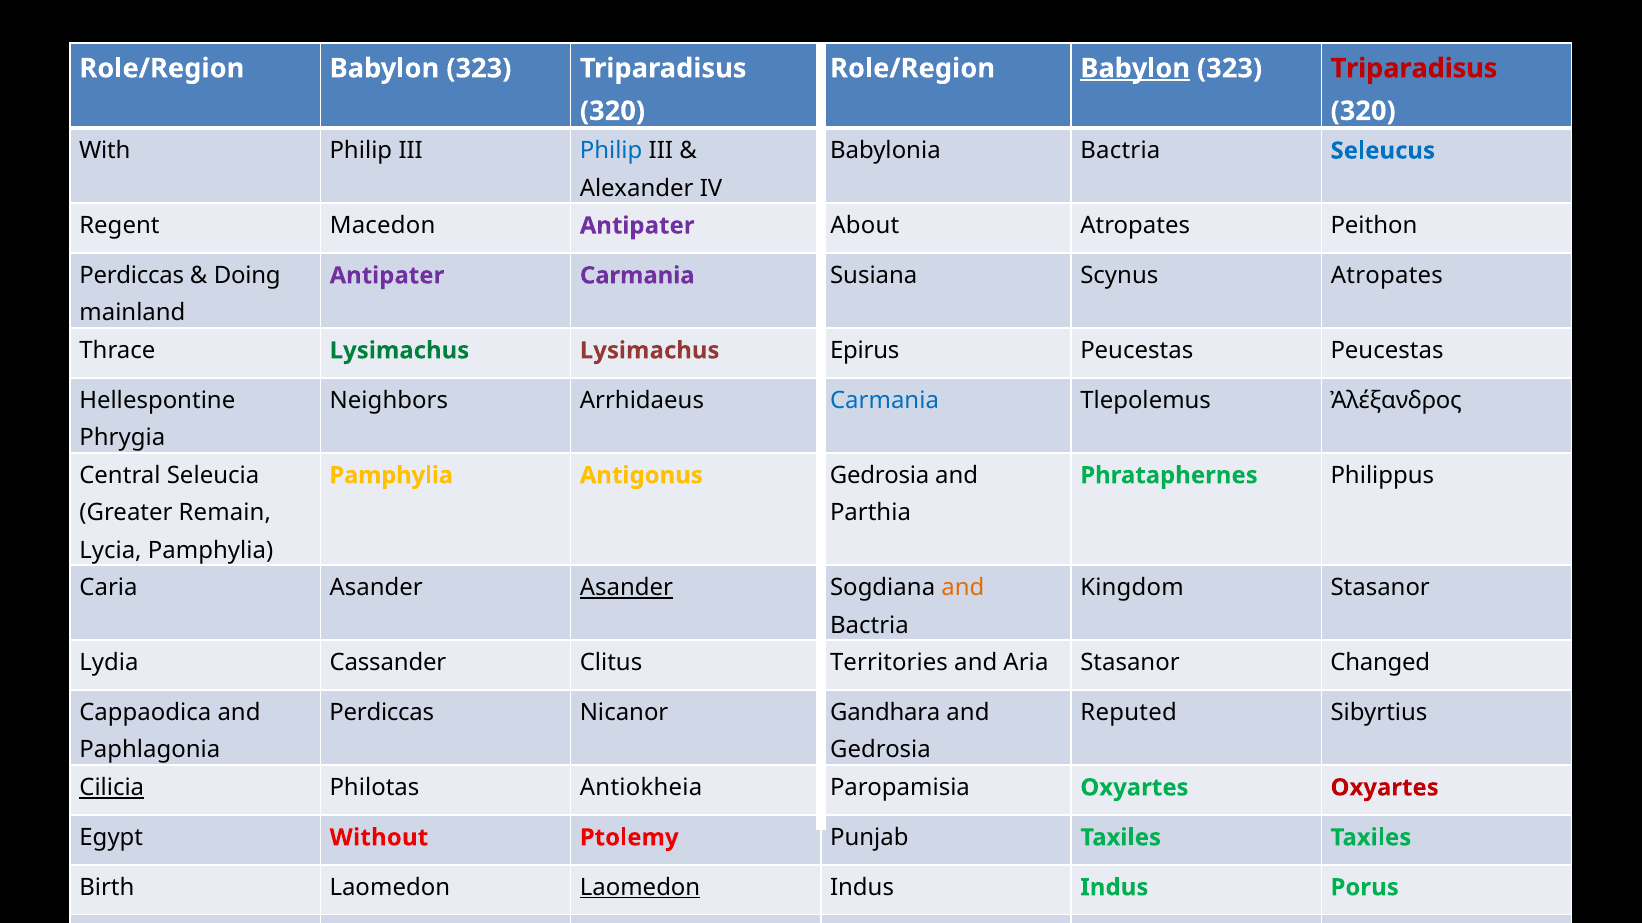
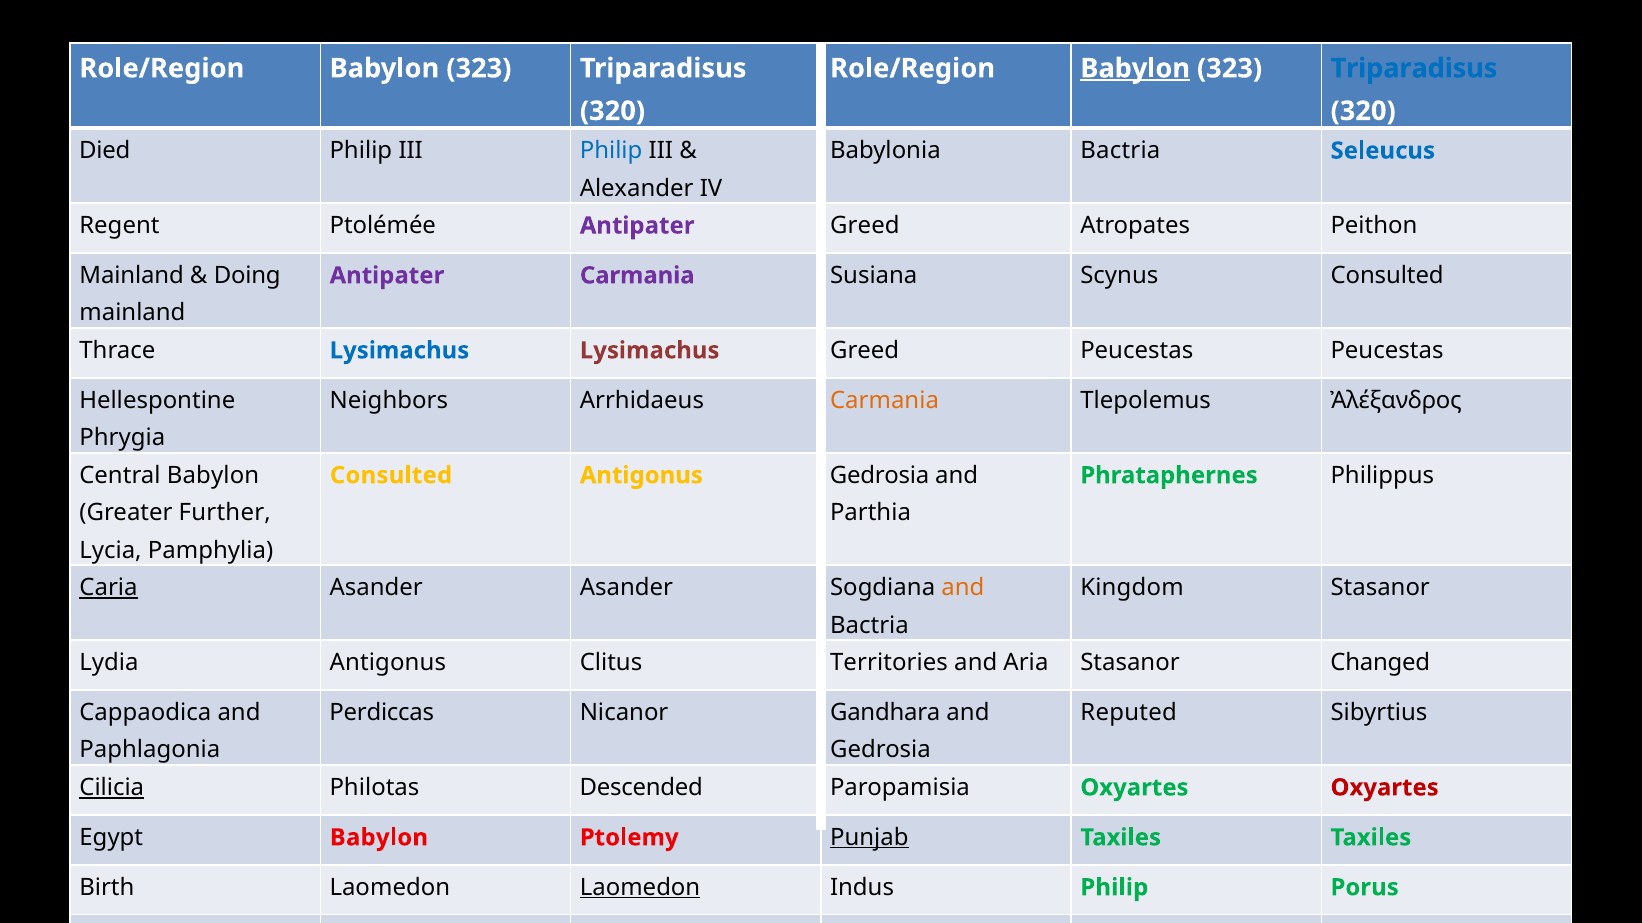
Triparadisus colour: red -> blue (1414, 68)
With: With -> Died (105, 151)
Macedon: Macedon -> Ptolémée (383, 226)
Antipater About: About -> Greed (865, 226)
Perdiccas: Perdiccas -> Mainland (132, 276)
Scynus Atropates: Atropates -> Consulted (1387, 276)
Lysimachus colour: green -> blue (399, 351)
Lysimachus Epirus: Epirus -> Greed (865, 351)
Carmania colour: blue -> orange (885, 401)
Central Seleucia: Seleucia -> Babylon (213, 476)
Pamphylia: Pamphylia -> Consulted (391, 476)
Remain: Remain -> Further (225, 513)
Caria underline: none -> present (108, 588)
Asander underline: present -> none (626, 588)
Lydia Cassander: Cassander -> Antigonus (388, 663)
Antiokheia: Antiokheia -> Descended (641, 788)
Egypt Without: Without -> Babylon (379, 838)
Punjab underline: none -> present (869, 838)
Indus Indus: Indus -> Philip (1114, 888)
